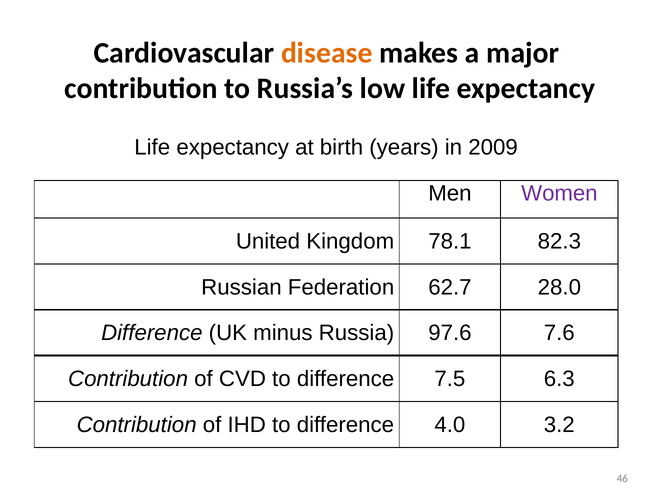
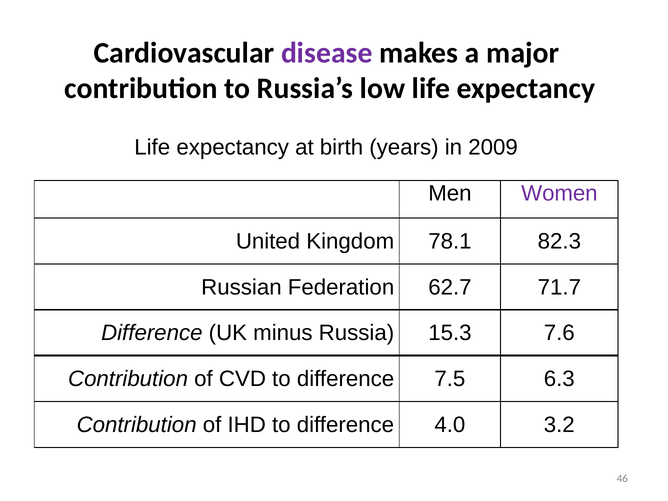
disease colour: orange -> purple (327, 53)
28.0: 28.0 -> 71.7 (559, 287)
97.6: 97.6 -> 15.3 (450, 333)
